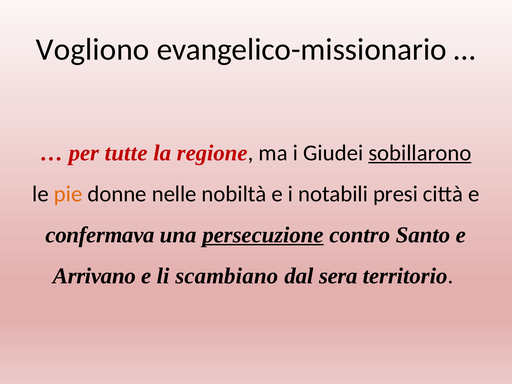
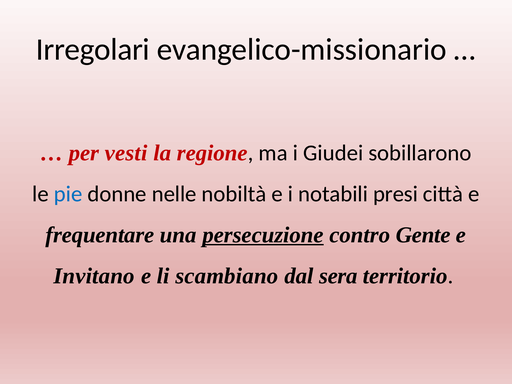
Vogliono: Vogliono -> Irregolari (93, 50)
tutte: tutte -> vesti (126, 153)
sobillarono underline: present -> none (420, 153)
pie colour: orange -> blue (68, 194)
confermava: confermava -> frequentare (100, 235)
Santo: Santo -> Gente (423, 235)
Arrivano: Arrivano -> Invitano (94, 276)
